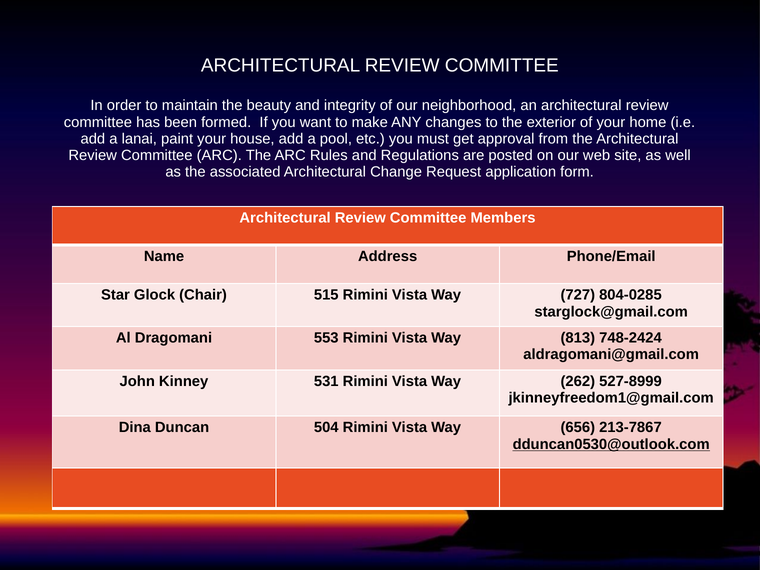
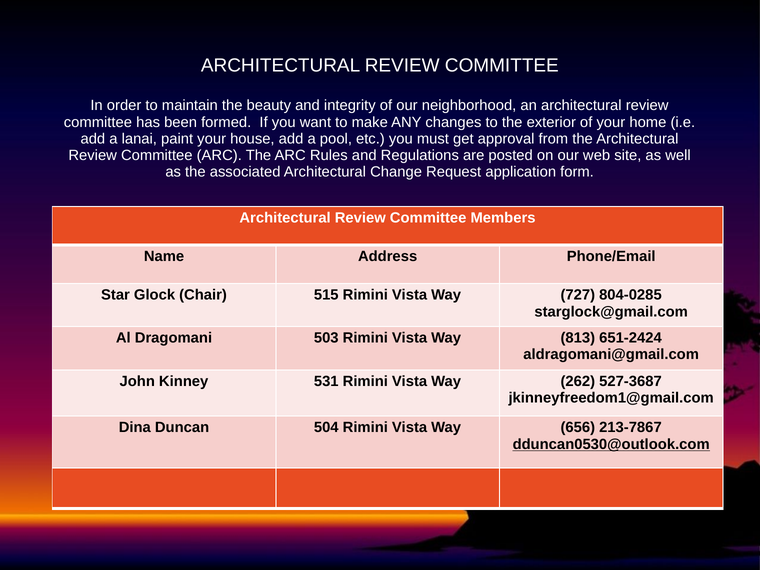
553: 553 -> 503 (326, 338)
748-2424: 748-2424 -> 651-2424 (630, 338)
527-8999: 527-8999 -> 527-3687 (630, 381)
